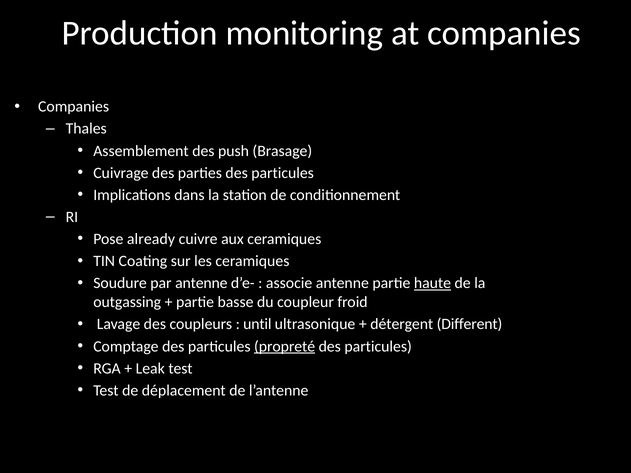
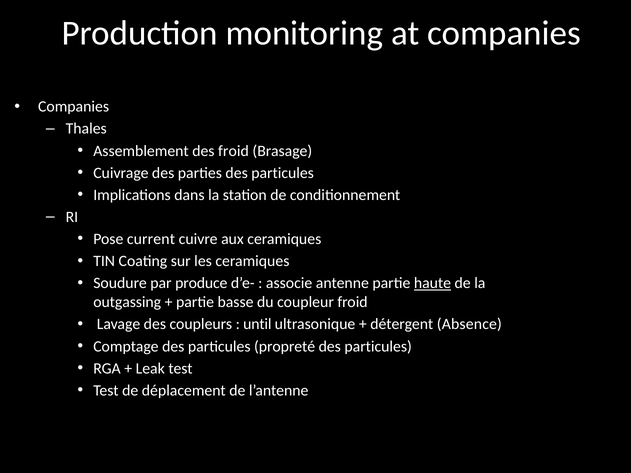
des push: push -> froid (233, 151)
already: already -> current (151, 239)
par antenne: antenne -> produce (201, 283)
Different: Different -> Absence (469, 324)
propreté underline: present -> none (285, 347)
